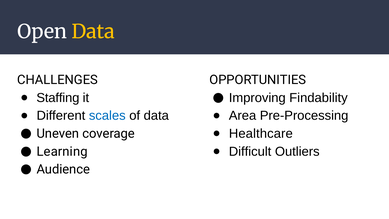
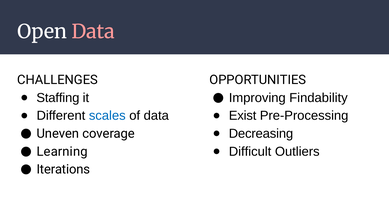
Data colour: yellow -> pink (93, 32)
Area: Area -> Exist (243, 116)
Healthcare: Healthcare -> Decreasing (261, 134)
Audience: Audience -> Iterations (63, 169)
